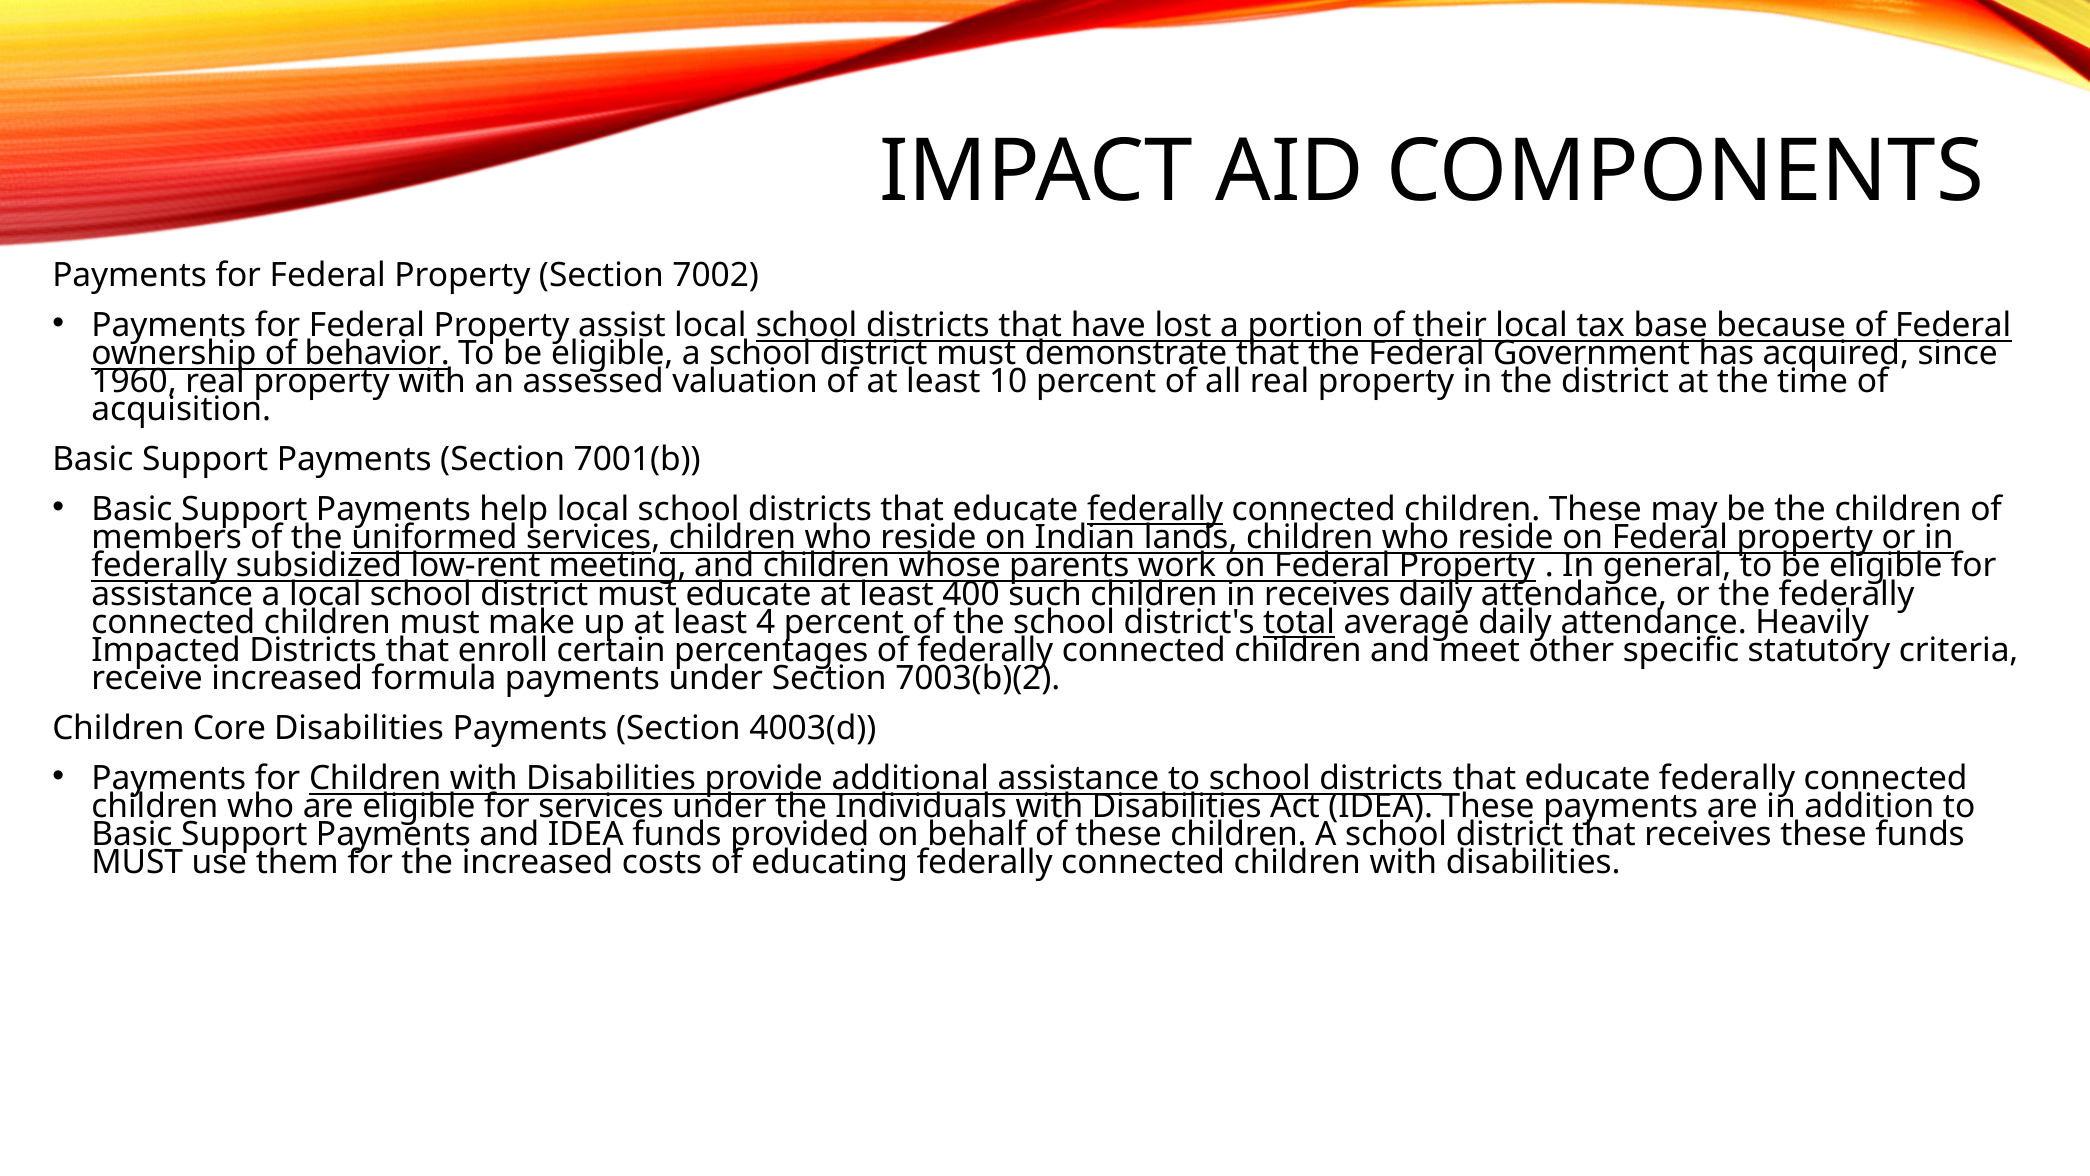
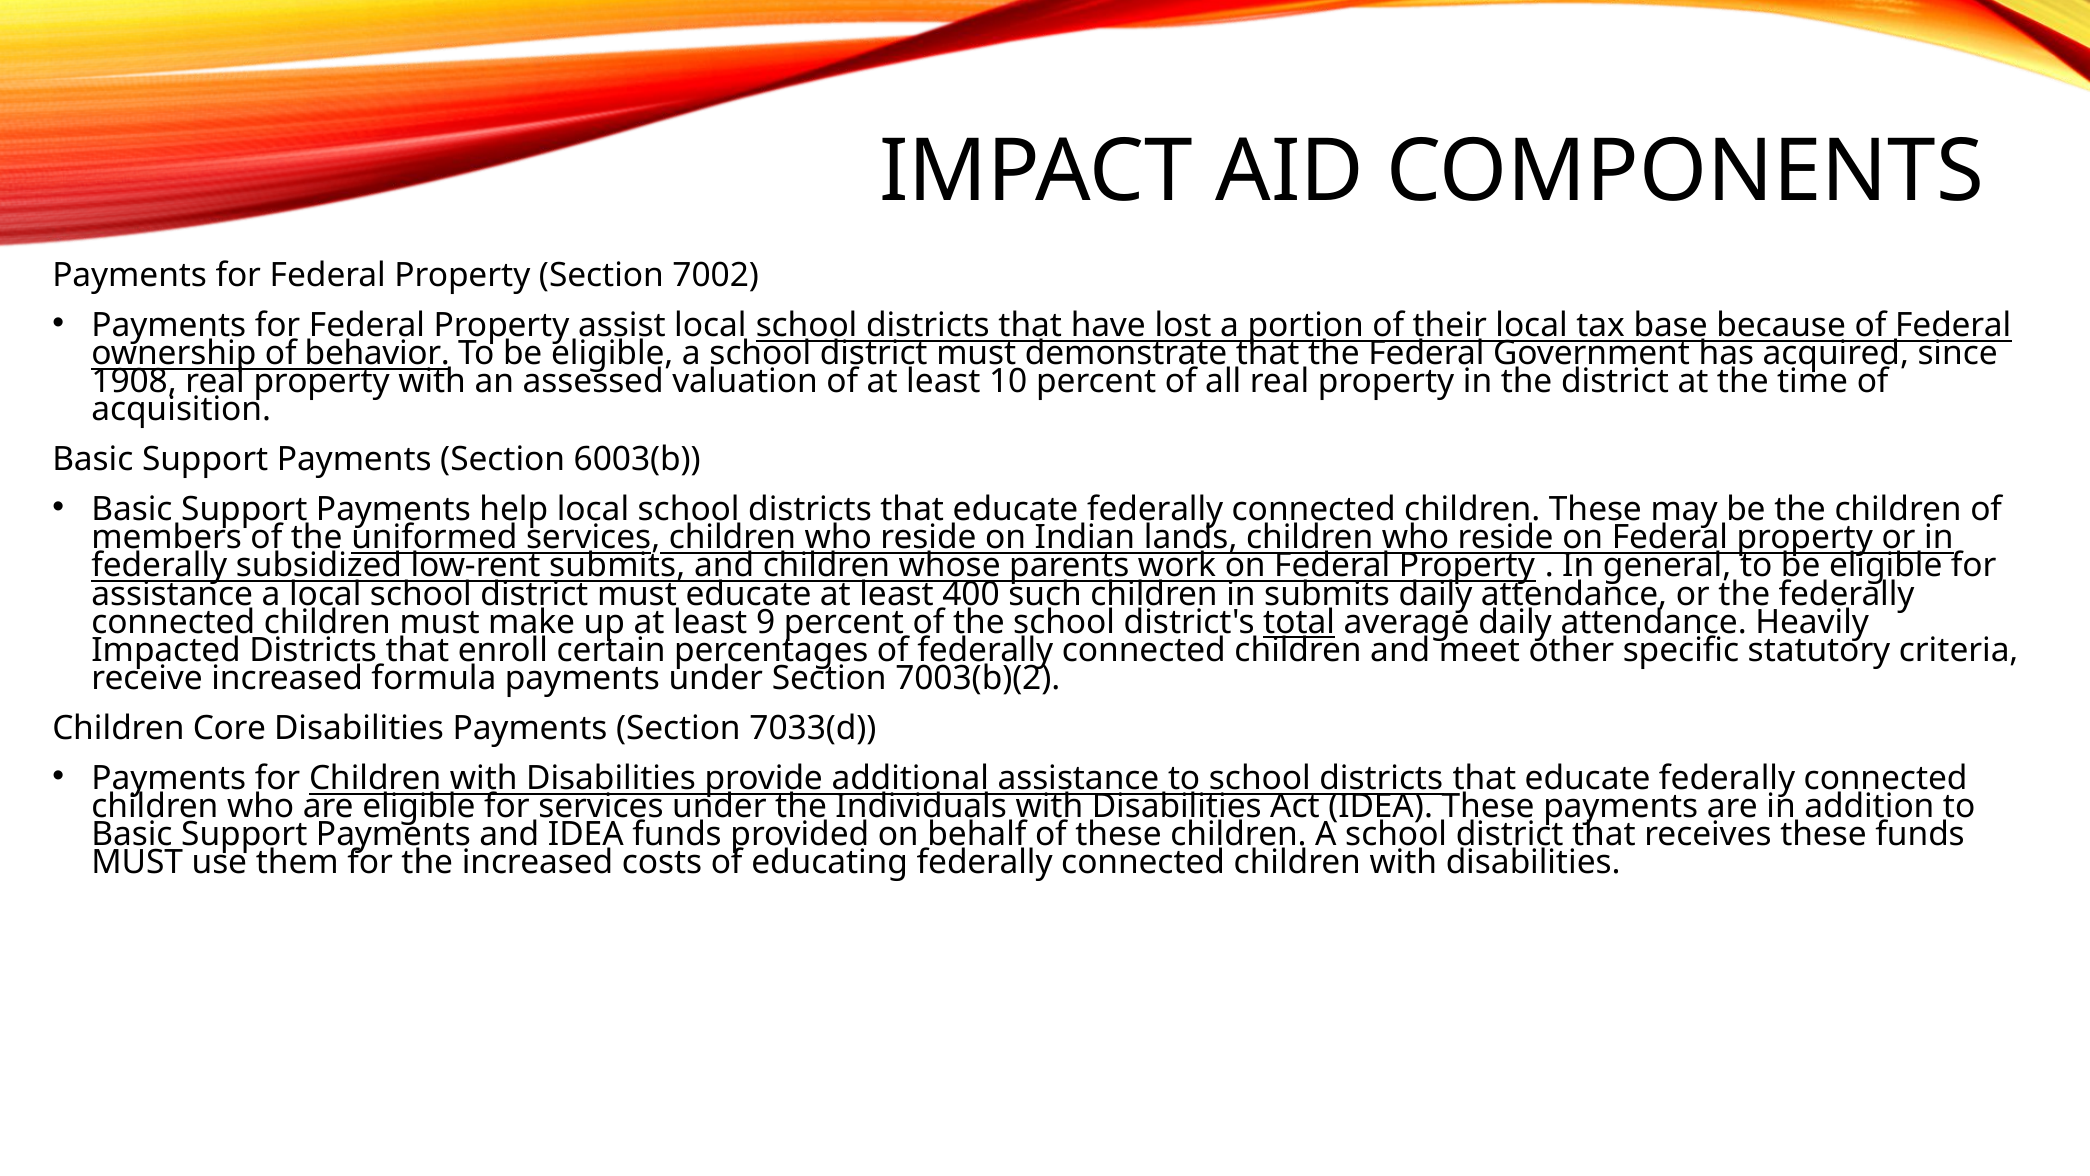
1960: 1960 -> 1908 (134, 381)
7001(b: 7001(b -> 6003(b (637, 459)
federally underline: present -> none (1155, 509)
low-rent meeting: meeting -> submits (617, 566)
in receives: receives -> submits (1327, 594)
4: 4 -> 9 (766, 622)
4003(d: 4003(d -> 7033(d (813, 728)
